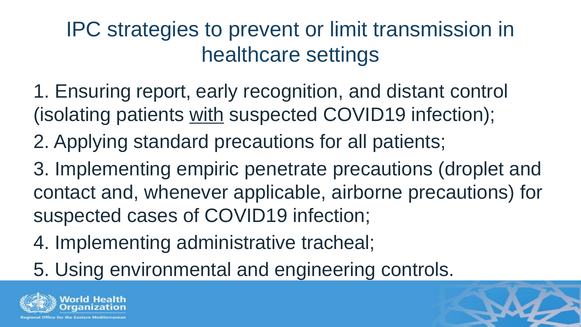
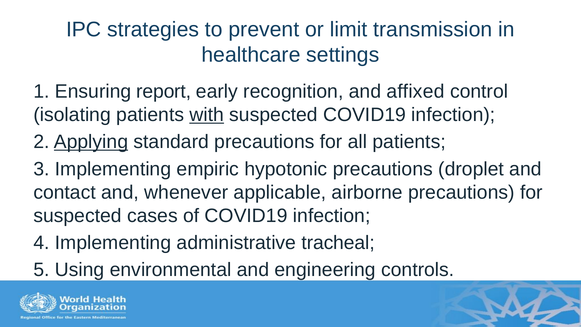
distant: distant -> affixed (416, 91)
Applying underline: none -> present (91, 142)
penetrate: penetrate -> hypotonic (286, 169)
